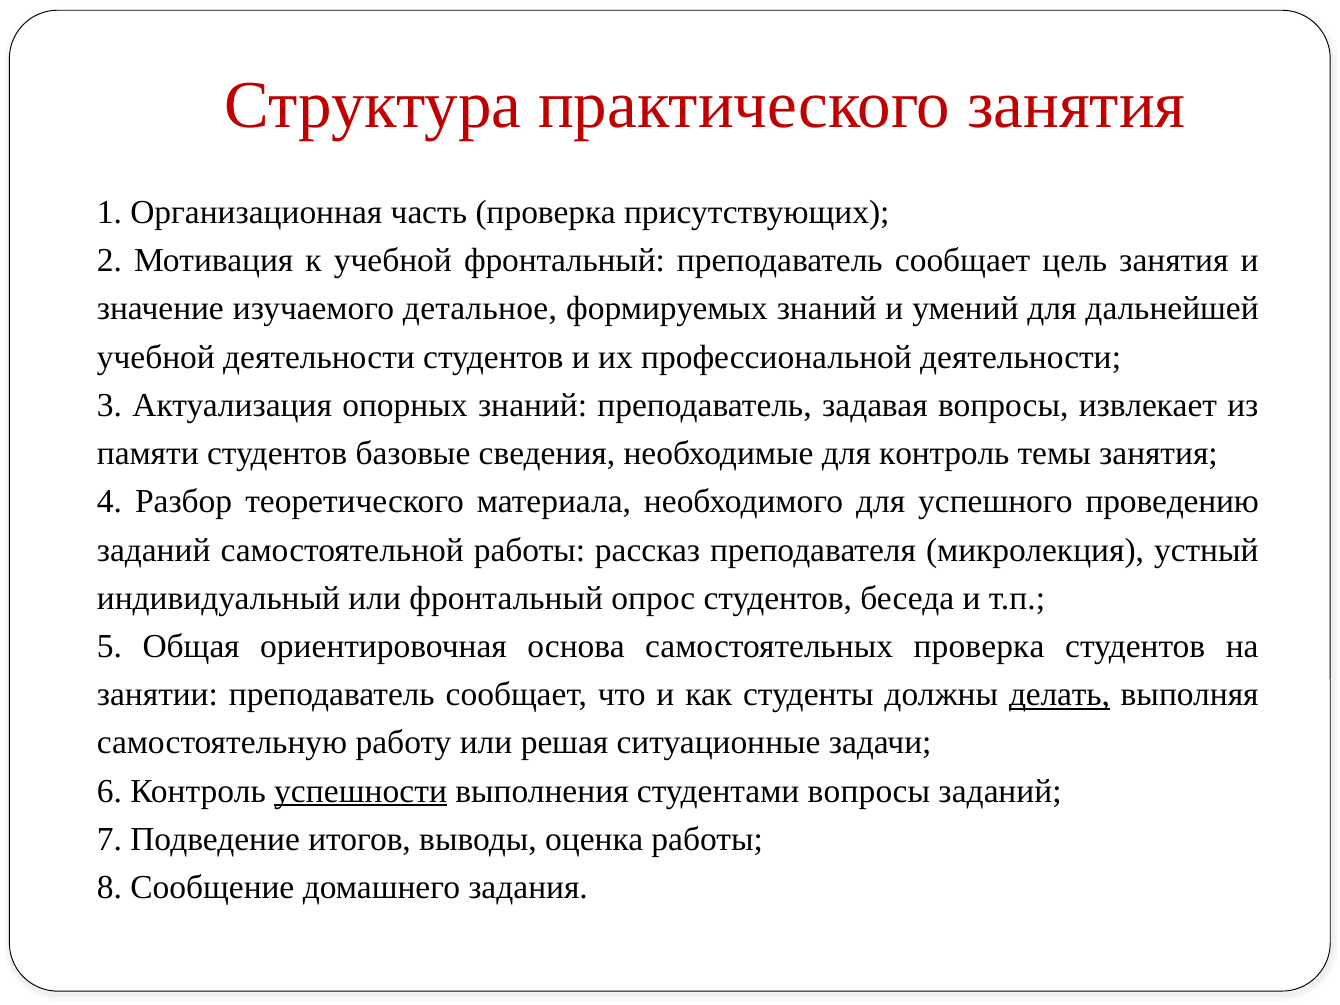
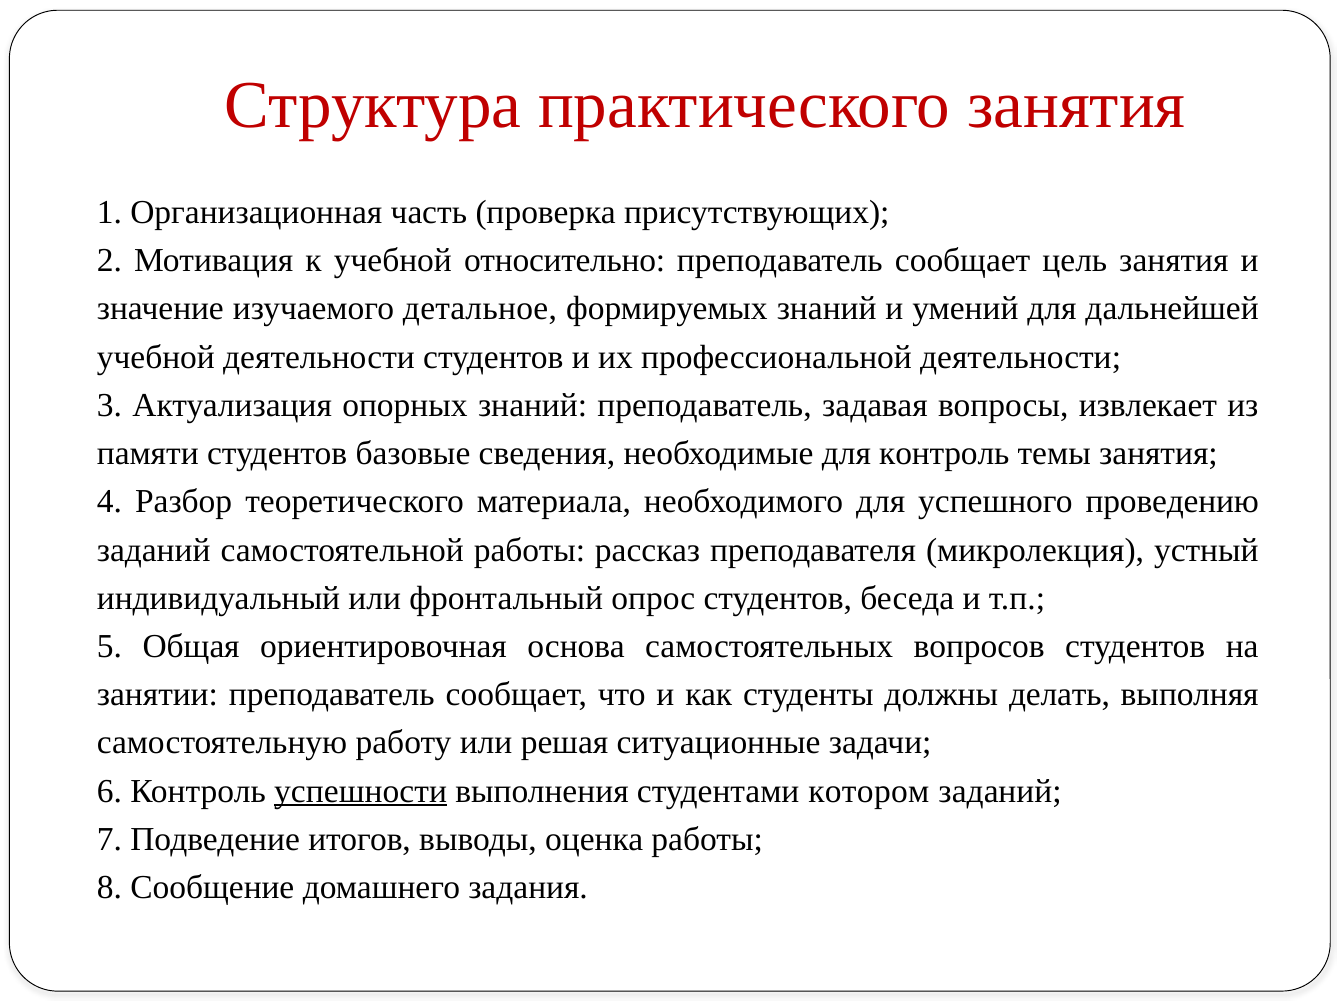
учебной фронтальный: фронтальный -> относительно (565, 261)
самостоятельных проверка: проверка -> вопросов (979, 646)
делать underline: present -> none (1059, 695)
студентами вопросы: вопросы -> котором (869, 791)
